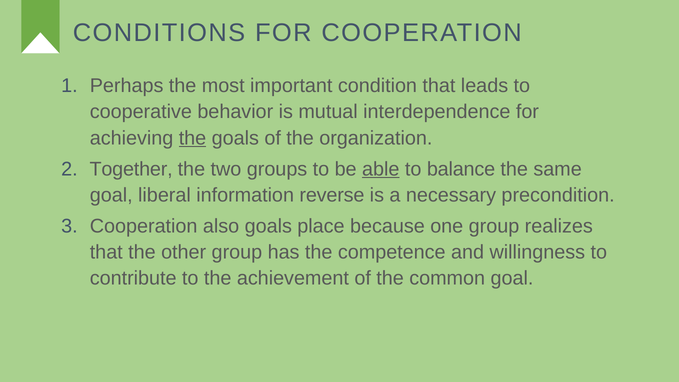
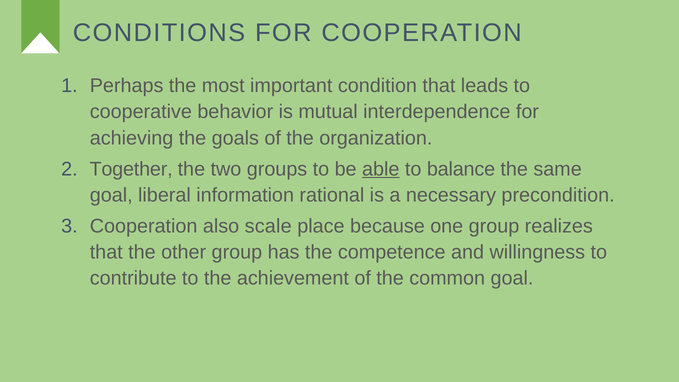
the underline: present -> none (193, 138)
reverse: reverse -> rational (332, 195)
also goals: goals -> scale (268, 226)
